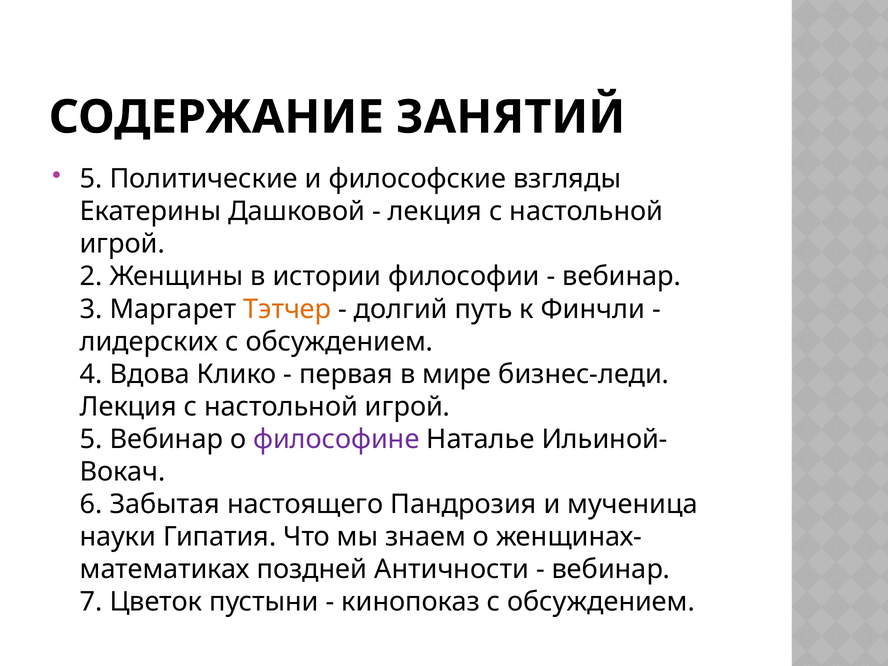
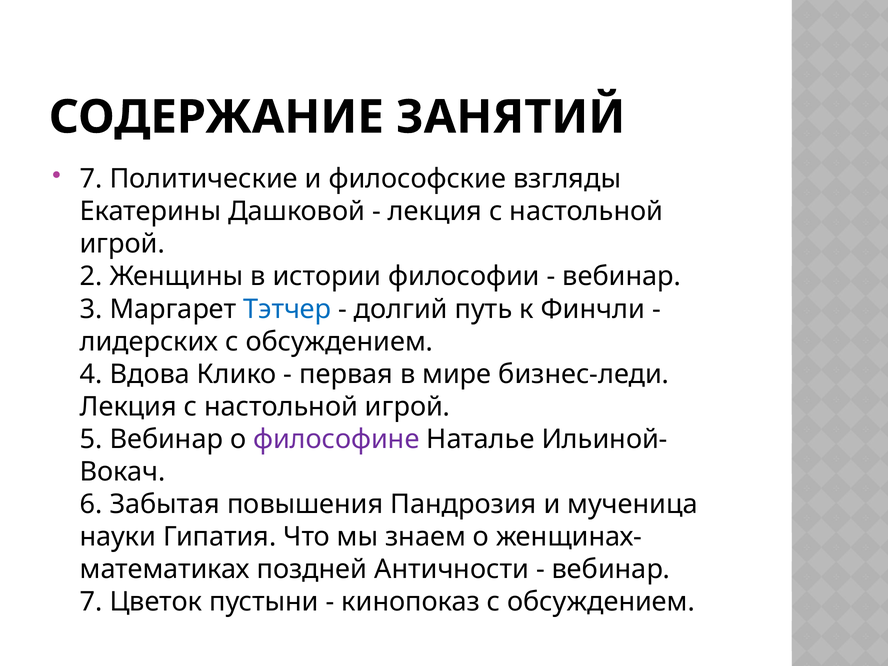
5: 5 -> 7 (91, 179)
Тэтчер colour: orange -> blue (287, 309)
настоящего: настоящего -> повышения (305, 504)
